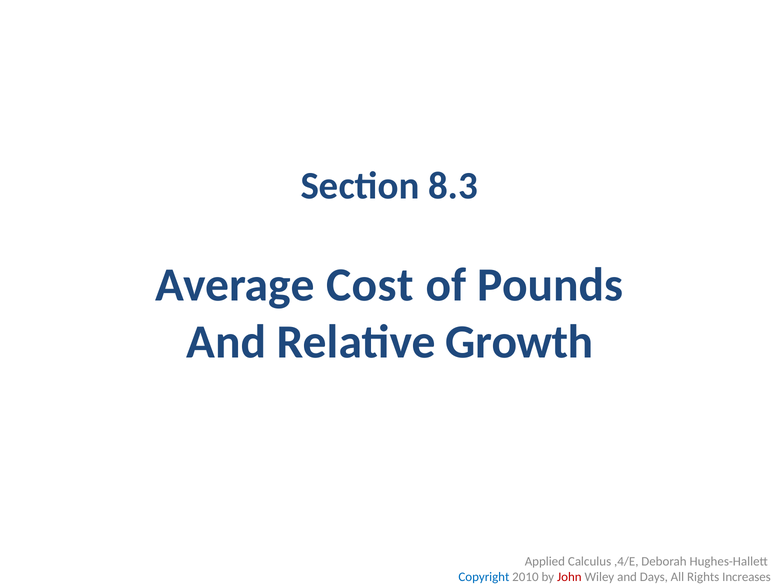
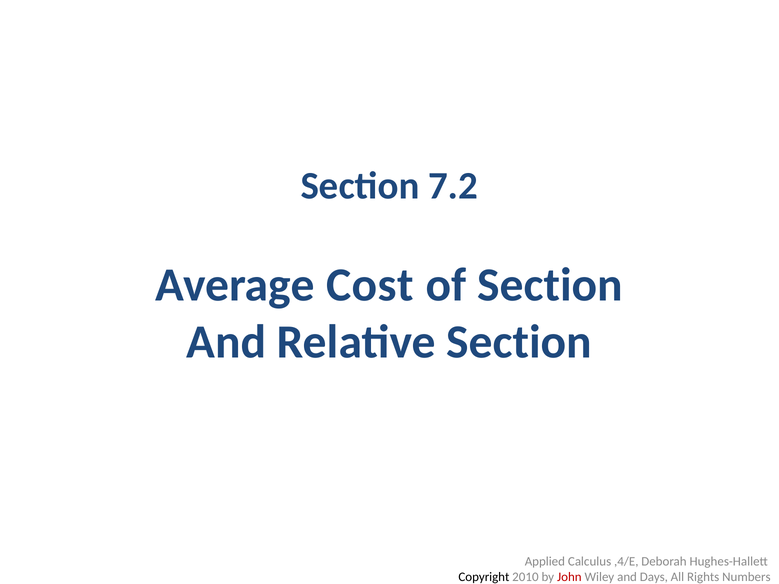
8.3: 8.3 -> 7.2 (453, 186)
of Pounds: Pounds -> Section (550, 285)
Relative Growth: Growth -> Section (519, 342)
Copyright colour: blue -> black (484, 577)
Increases: Increases -> Numbers (746, 577)
